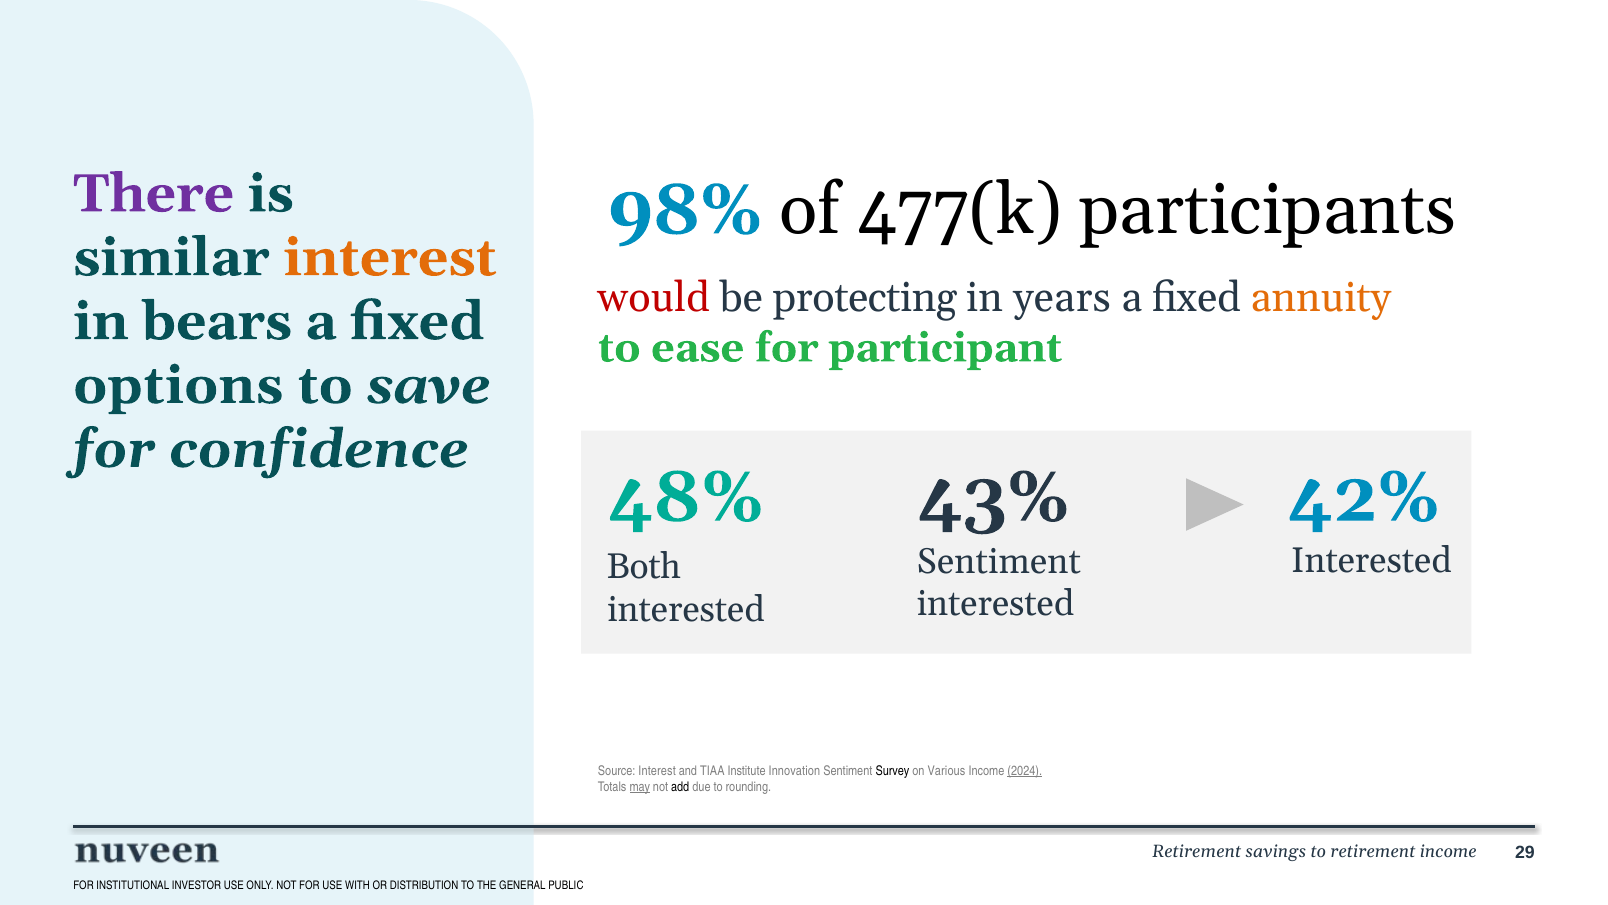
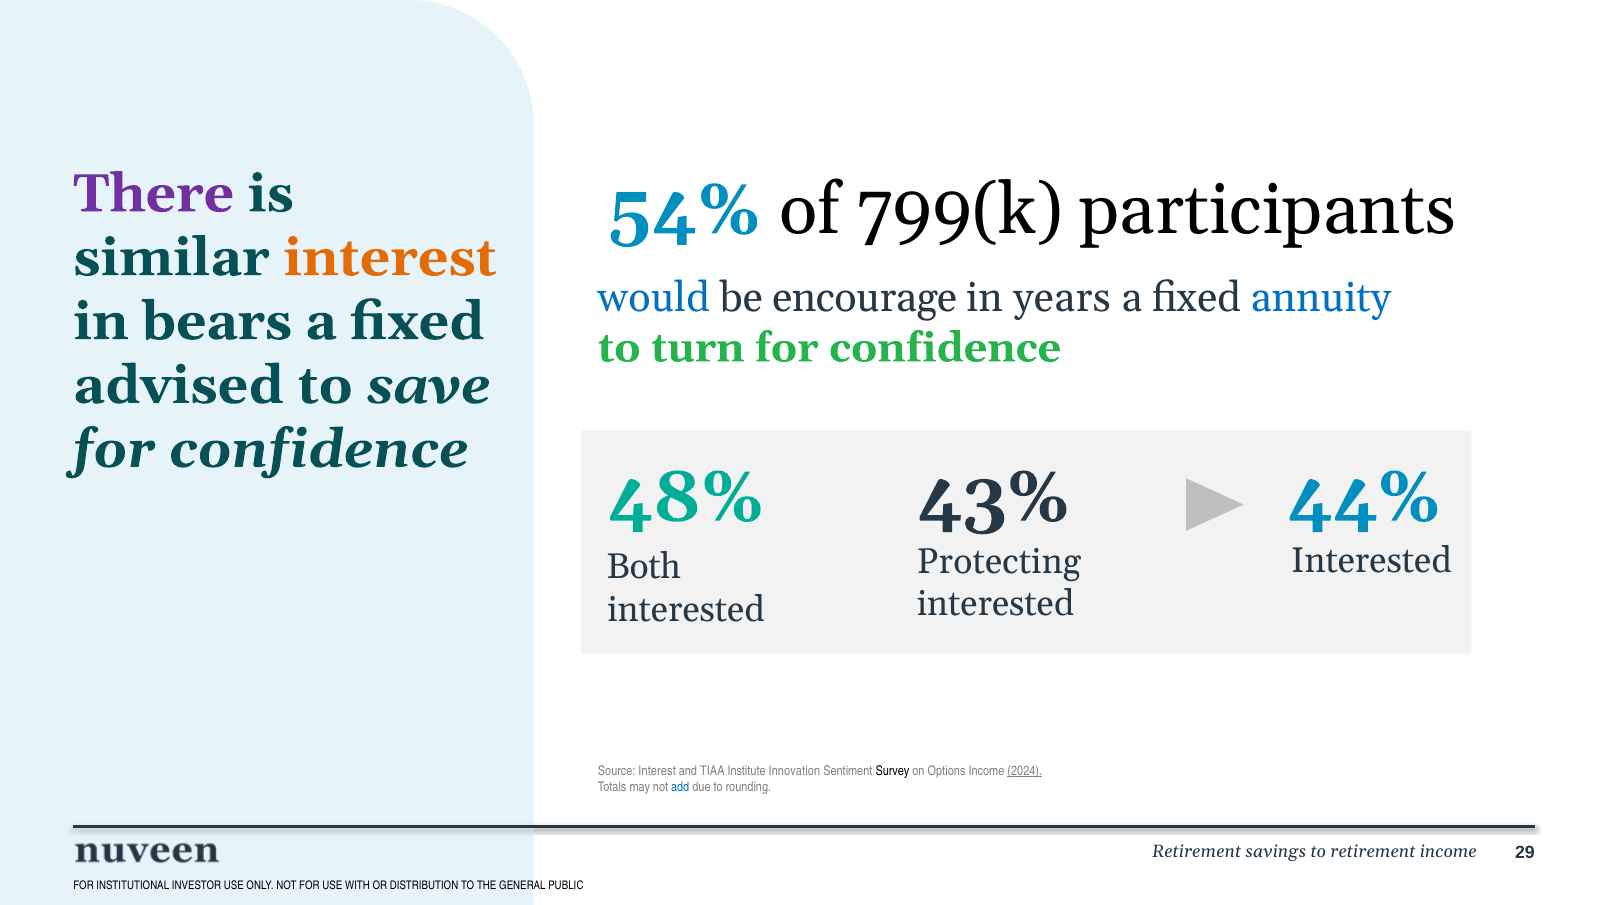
98%: 98% -> 54% (684, 210)
477(k: 477(k -> 799(k (960, 210)
would colour: red -> blue (654, 298)
protecting: protecting -> encourage (865, 298)
annuity colour: orange -> blue (1321, 298)
ease: ease -> turn (698, 348)
participant: participant -> confidence (945, 348)
options: options -> advised (178, 385)
42%: 42% -> 44% (1364, 497)
Sentiment: Sentiment -> Protecting (999, 561)
Various: Various -> Options (947, 771)
may underline: present -> none (640, 787)
add colour: black -> blue (680, 787)
